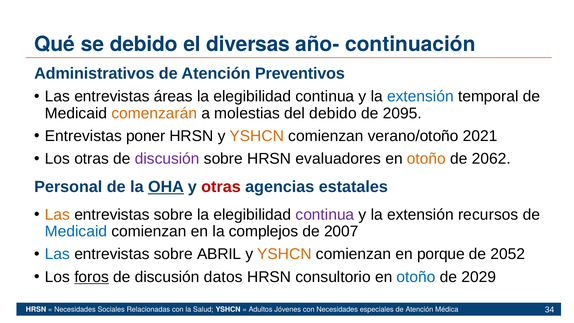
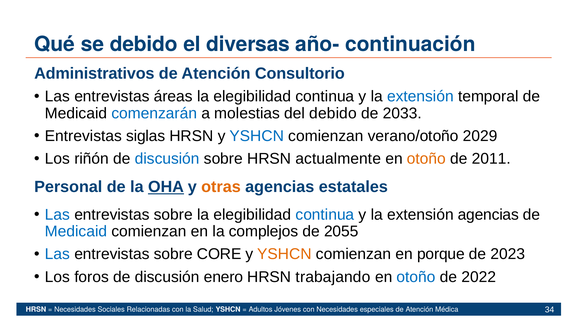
Preventivos: Preventivos -> Consultorio (300, 73)
comenzarán colour: orange -> blue (154, 113)
2095: 2095 -> 2033 (402, 113)
poner: poner -> siglas (146, 136)
YSHCN colour: orange -> blue (257, 136)
2021: 2021 -> 2029 (480, 136)
Los otras: otras -> riñón (92, 159)
discusión colour: purple -> blue (167, 159)
evaluadores: evaluadores -> actualmente (338, 159)
2062: 2062 -> 2011 (491, 159)
otras colour: red -> orange (221, 187)
Las colour: orange -> blue (57, 215)
continua colour: purple -> blue (325, 215)
extensión recursos: recursos -> agencias (488, 215)
2007: 2007 -> 2055 (341, 231)
ABRIL: ABRIL -> CORE (219, 254)
2052: 2052 -> 2023 (508, 254)
foros underline: present -> none (92, 277)
datos: datos -> enero (223, 277)
consultorio: consultorio -> trabajando (333, 277)
2029: 2029 -> 2022 (479, 277)
